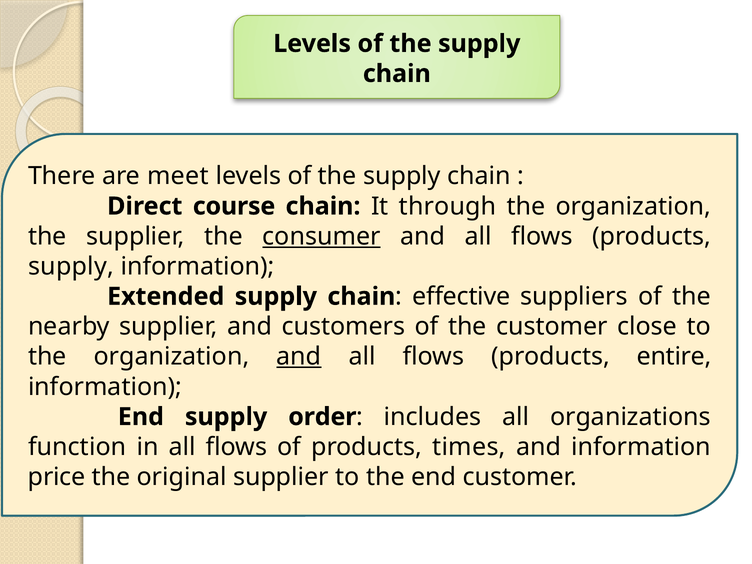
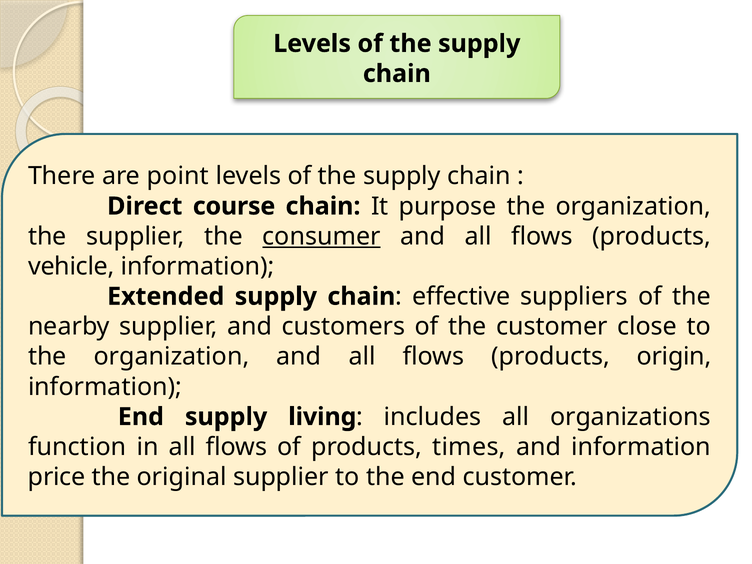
meet: meet -> point (178, 176)
through: through -> purpose (448, 206)
supply: supply -> vehicle (71, 266)
and underline: present -> none (299, 357)
entire: entire -> origin (674, 357)
order: order -> living (322, 417)
